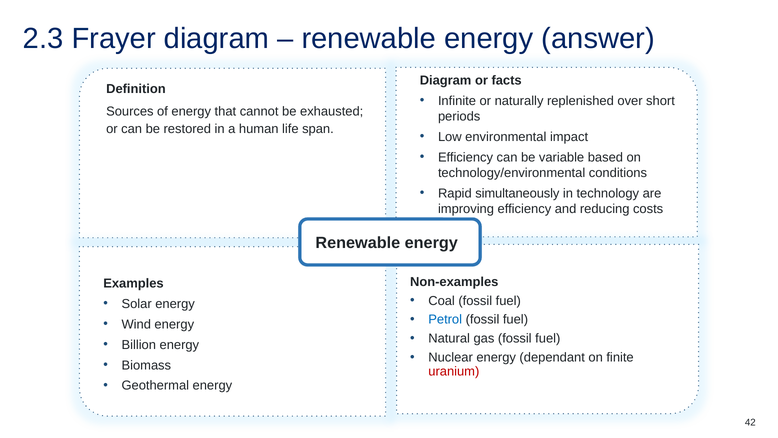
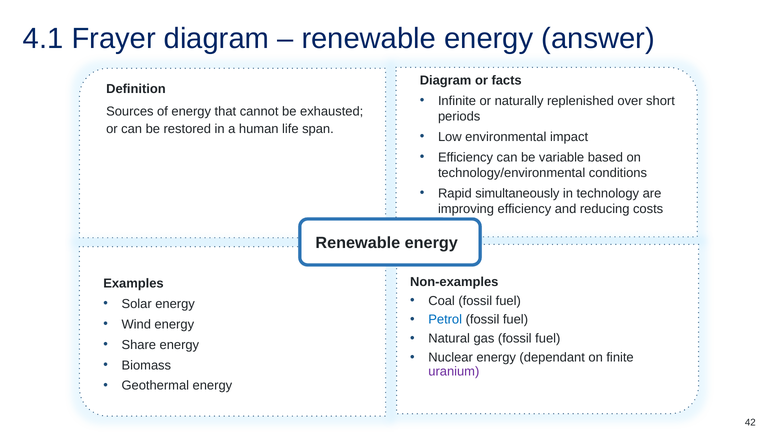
2.3: 2.3 -> 4.1 (43, 39)
Billion: Billion -> Share (139, 344)
uranium colour: red -> purple (454, 371)
